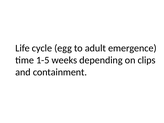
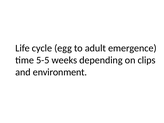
1-5: 1-5 -> 5-5 (43, 60)
containment: containment -> environment (60, 72)
